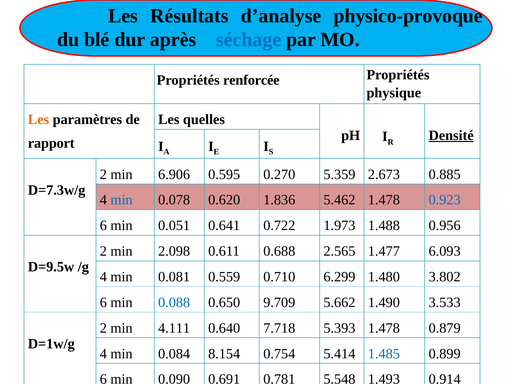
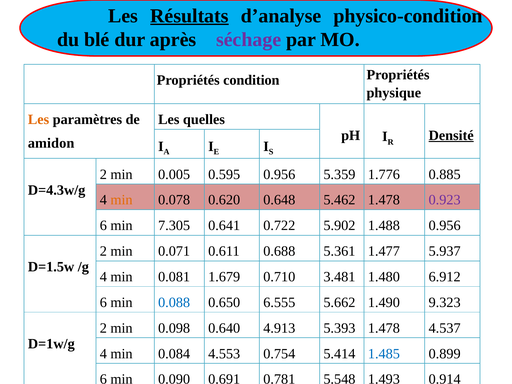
Résultats underline: none -> present (189, 16)
physico-provoque: physico-provoque -> physico-condition (408, 16)
séchage colour: blue -> purple (249, 40)
renforcée: renforcée -> condition (251, 80)
rapport: rapport -> amidon (51, 143)
6.906: 6.906 -> 0.005 (174, 174)
0.595 0.270: 0.270 -> 0.956 (279, 174)
2.673: 2.673 -> 1.776 (384, 174)
D=7.3w/g: D=7.3w/g -> D=4.3w/g (57, 190)
min colour: blue -> orange (122, 200)
1.836: 1.836 -> 0.648 (279, 200)
0.923 colour: blue -> purple (445, 200)
0.051: 0.051 -> 7.305 (174, 226)
1.973: 1.973 -> 5.902 (339, 226)
2.098: 2.098 -> 0.071 (174, 251)
2.565: 2.565 -> 5.361 (339, 251)
6.093: 6.093 -> 5.937 (445, 251)
D=9.5w: D=9.5w -> D=1.5w (51, 267)
0.559: 0.559 -> 1.679 (224, 277)
6.299: 6.299 -> 3.481 (339, 277)
3.802: 3.802 -> 6.912 (445, 277)
9.709: 9.709 -> 6.555 (279, 302)
3.533: 3.533 -> 9.323 (445, 302)
4.111: 4.111 -> 0.098 (174, 328)
7.718: 7.718 -> 4.913 (279, 328)
0.879: 0.879 -> 4.537 (445, 328)
8.154: 8.154 -> 4.553 (224, 354)
